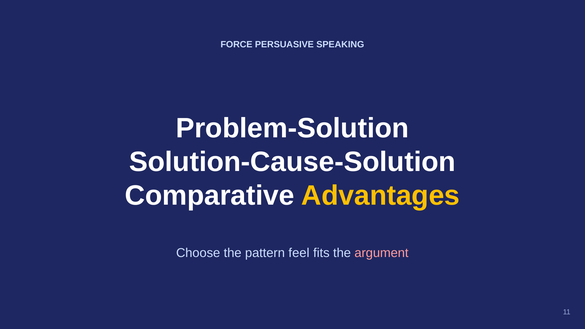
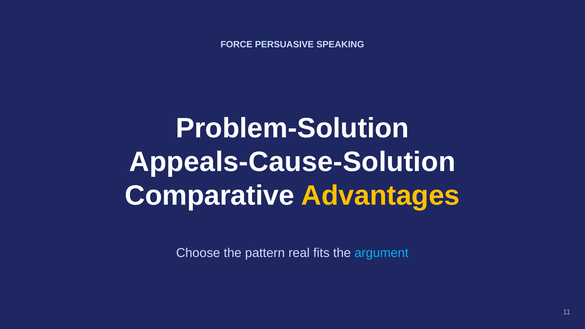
Solution-Cause-Solution: Solution-Cause-Solution -> Appeals-Cause-Solution (292, 162)
feel: feel -> real (299, 253)
argument colour: pink -> light blue (381, 253)
